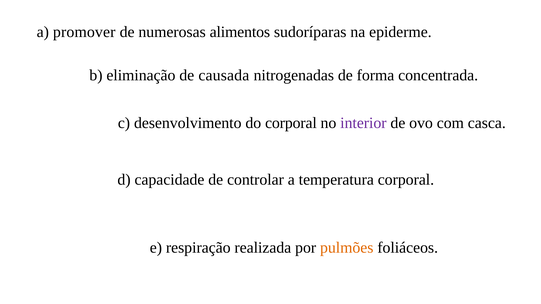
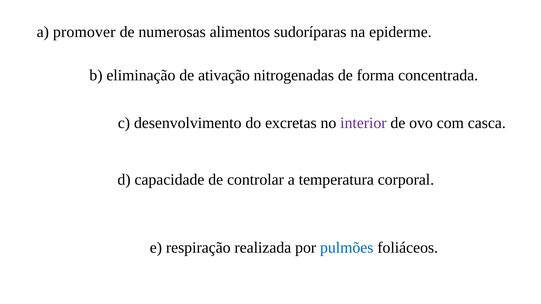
causada: causada -> ativação (224, 75)
do corporal: corporal -> excretas (291, 123)
pulmões colour: orange -> blue (347, 248)
